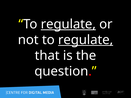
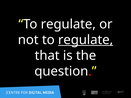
regulate underline: present -> none (68, 24)
